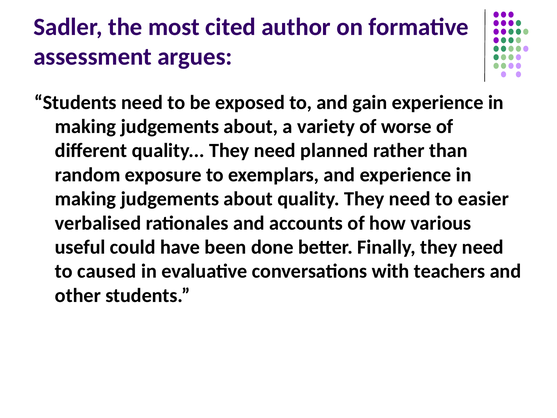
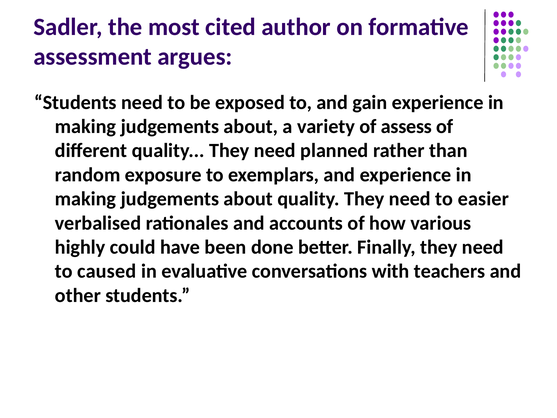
worse: worse -> assess (406, 126)
useful: useful -> highly (80, 247)
